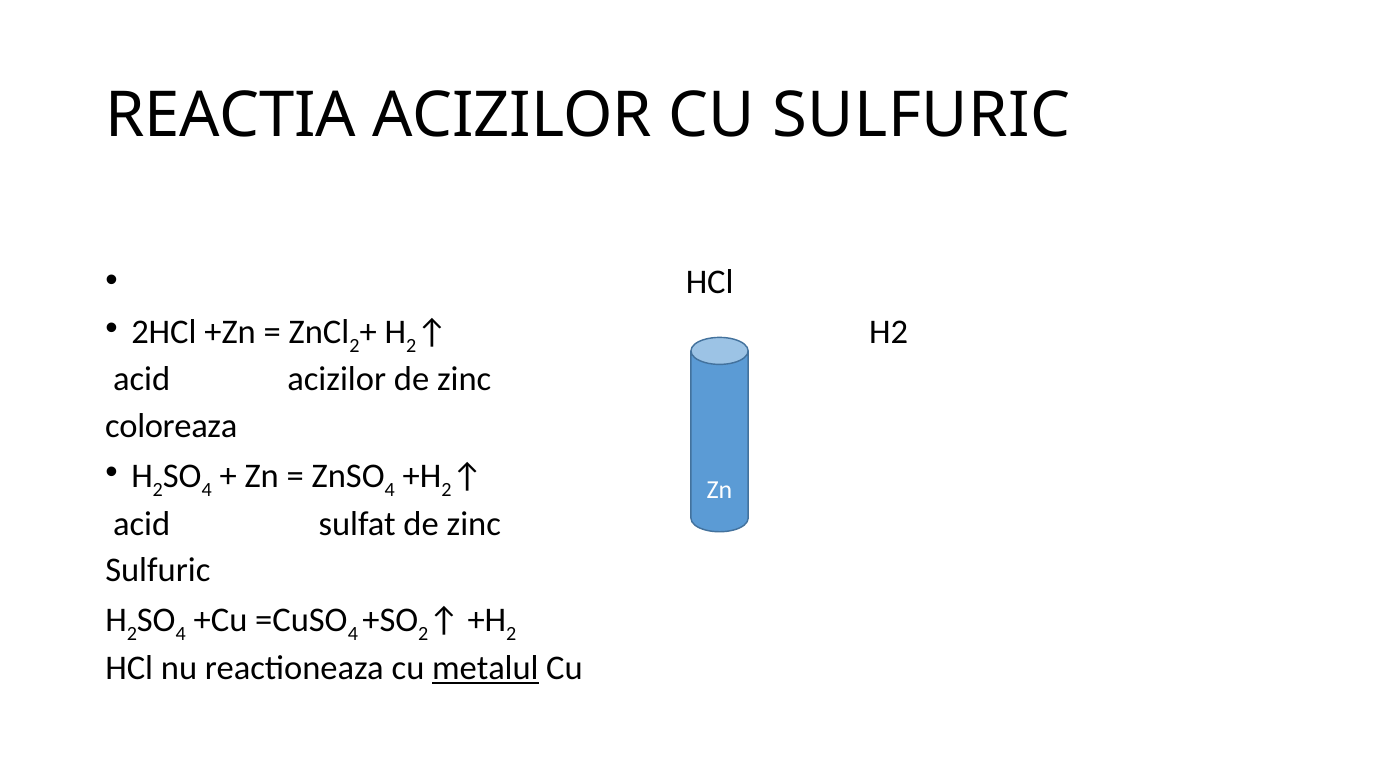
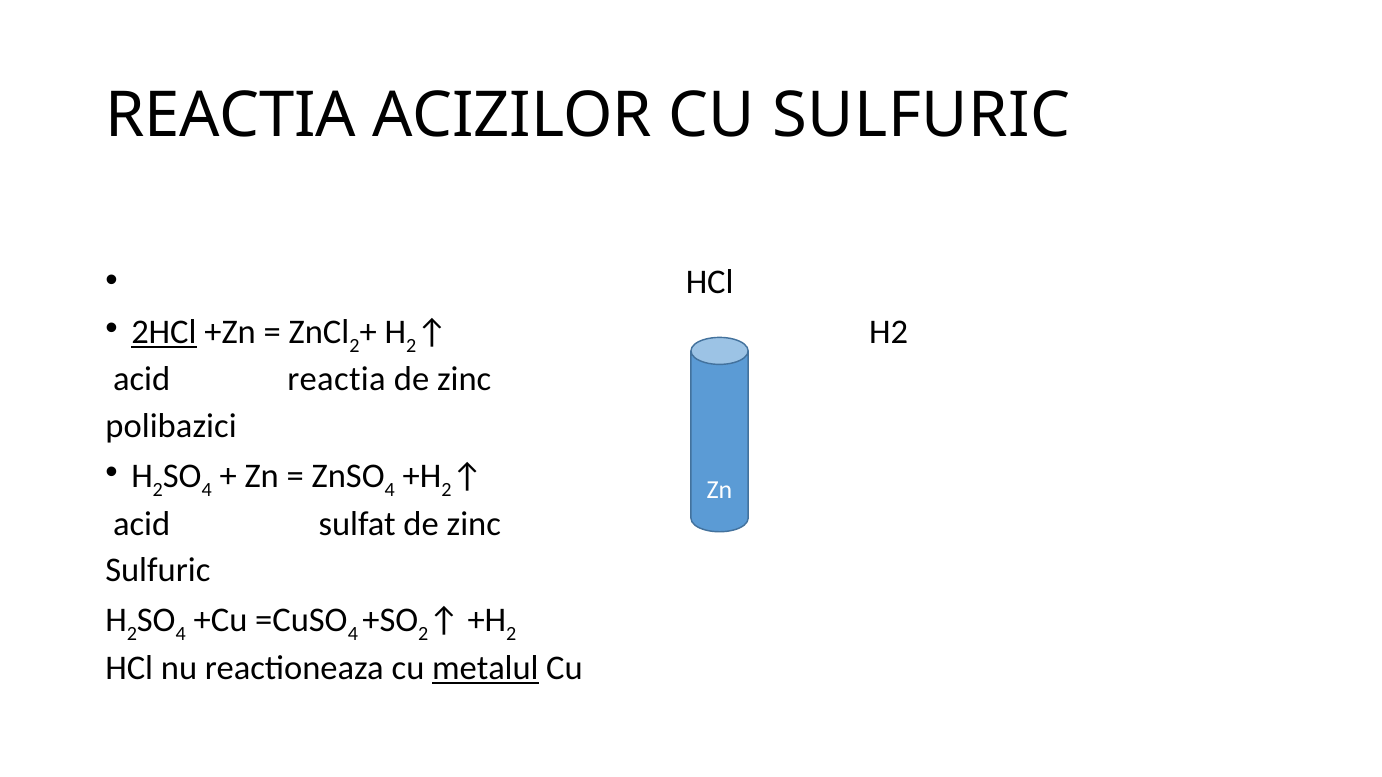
2HCl underline: none -> present (164, 332)
acid acizilor: acizilor -> reactia (337, 380)
coloreaza: coloreaza -> polibazici (171, 426)
